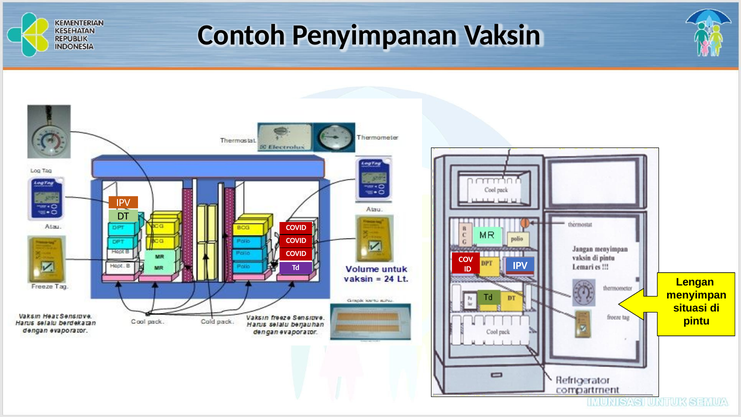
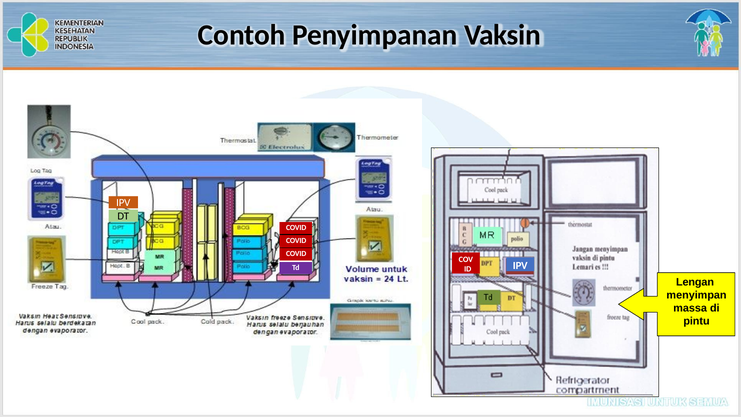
situasi: situasi -> massa (690, 308)
